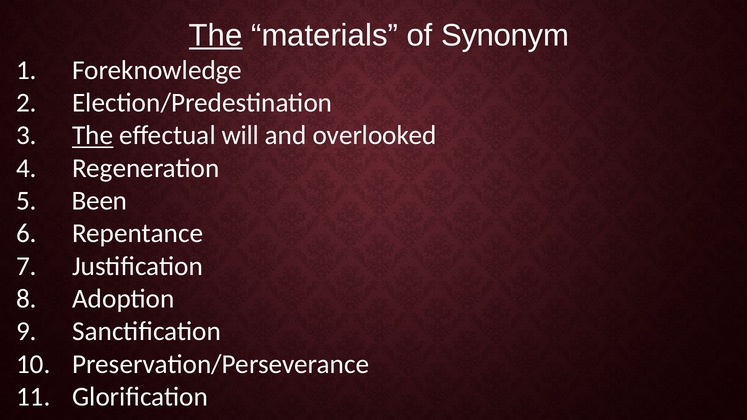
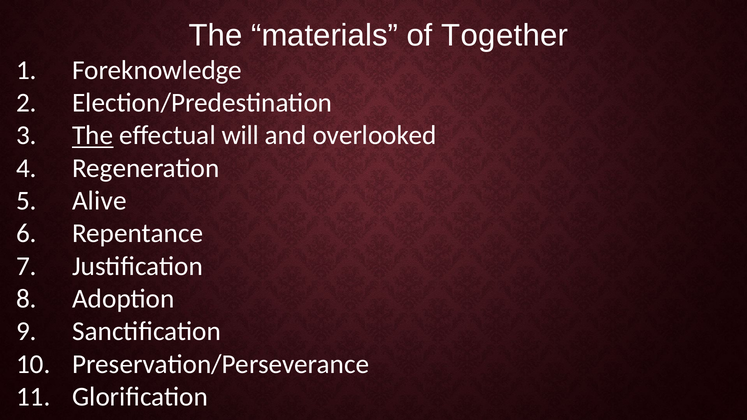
The underline: present -> none (216, 35)
Synonym: Synonym -> Together (505, 35)
Been: Been -> Alive (99, 201)
